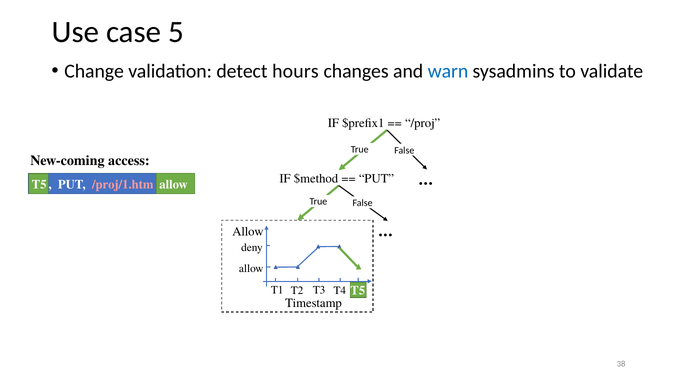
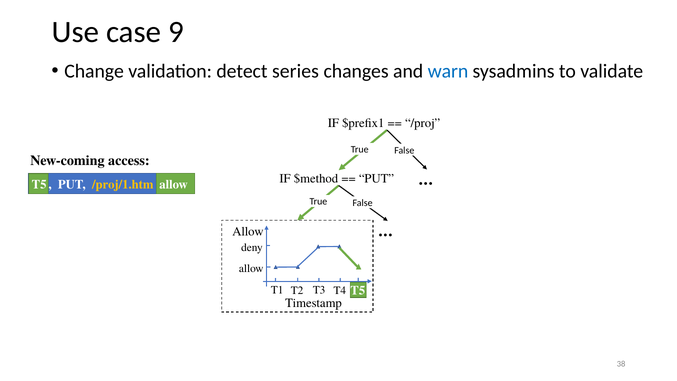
5: 5 -> 9 (176, 32)
hours: hours -> series (295, 71)
/proj/1.htm colour: pink -> yellow (123, 184)
